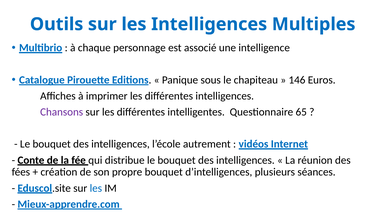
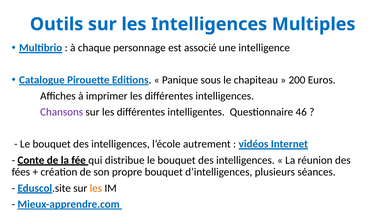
146: 146 -> 200 (297, 80)
65: 65 -> 46 (301, 112)
les colour: blue -> orange (96, 188)
